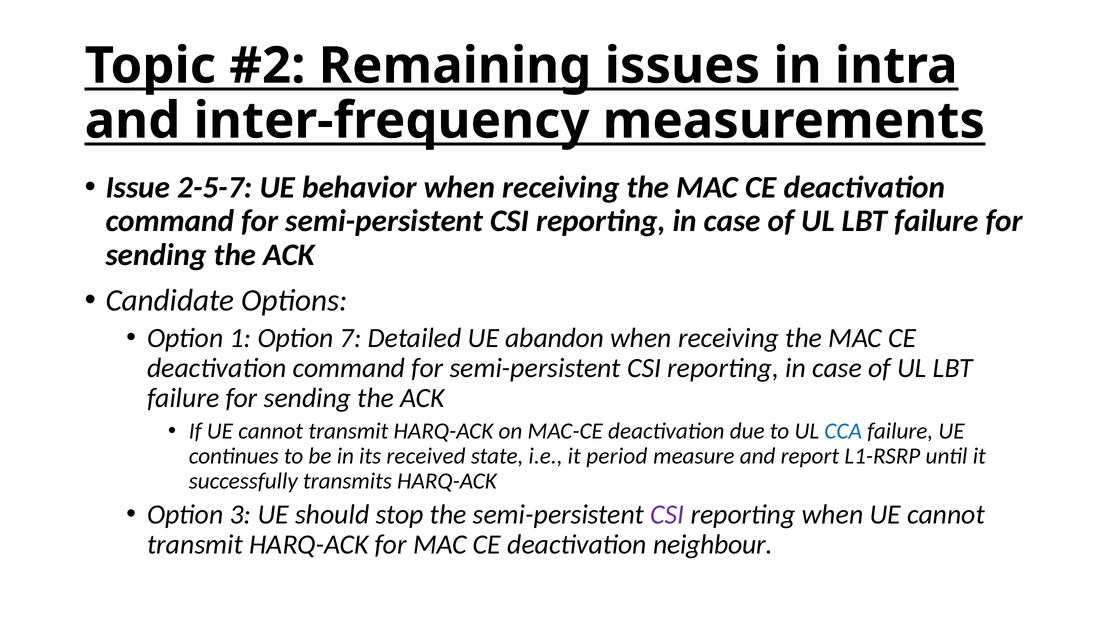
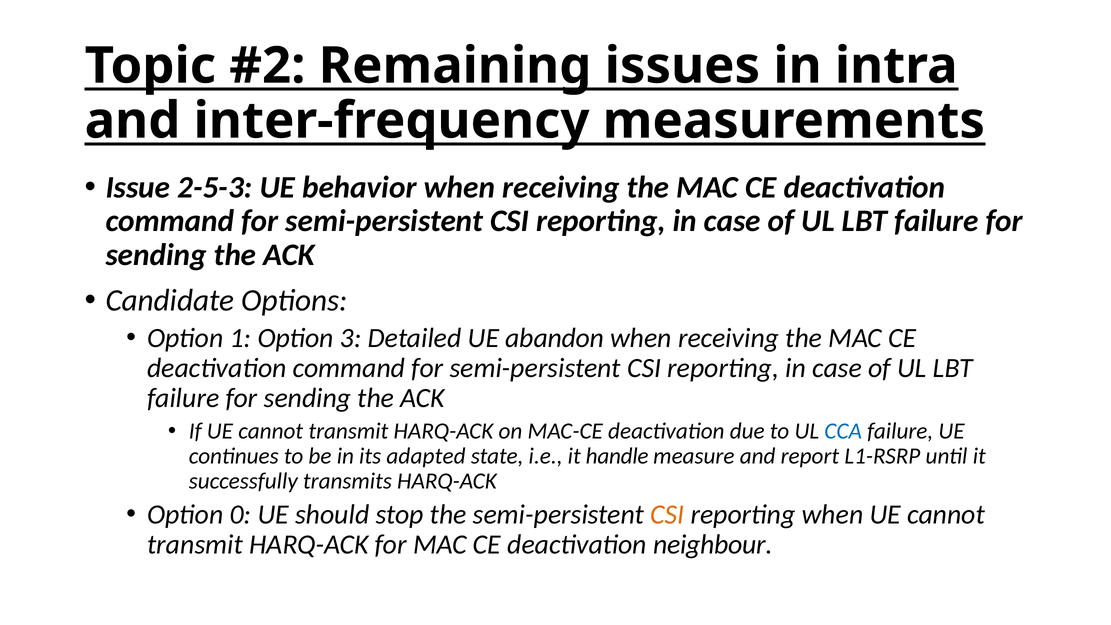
2-5-7: 2-5-7 -> 2-5-3 (215, 187)
7: 7 -> 3 (351, 338)
received: received -> adapted (426, 456)
period: period -> handle (617, 456)
3: 3 -> 0 (240, 514)
CSI colour: purple -> orange (667, 514)
